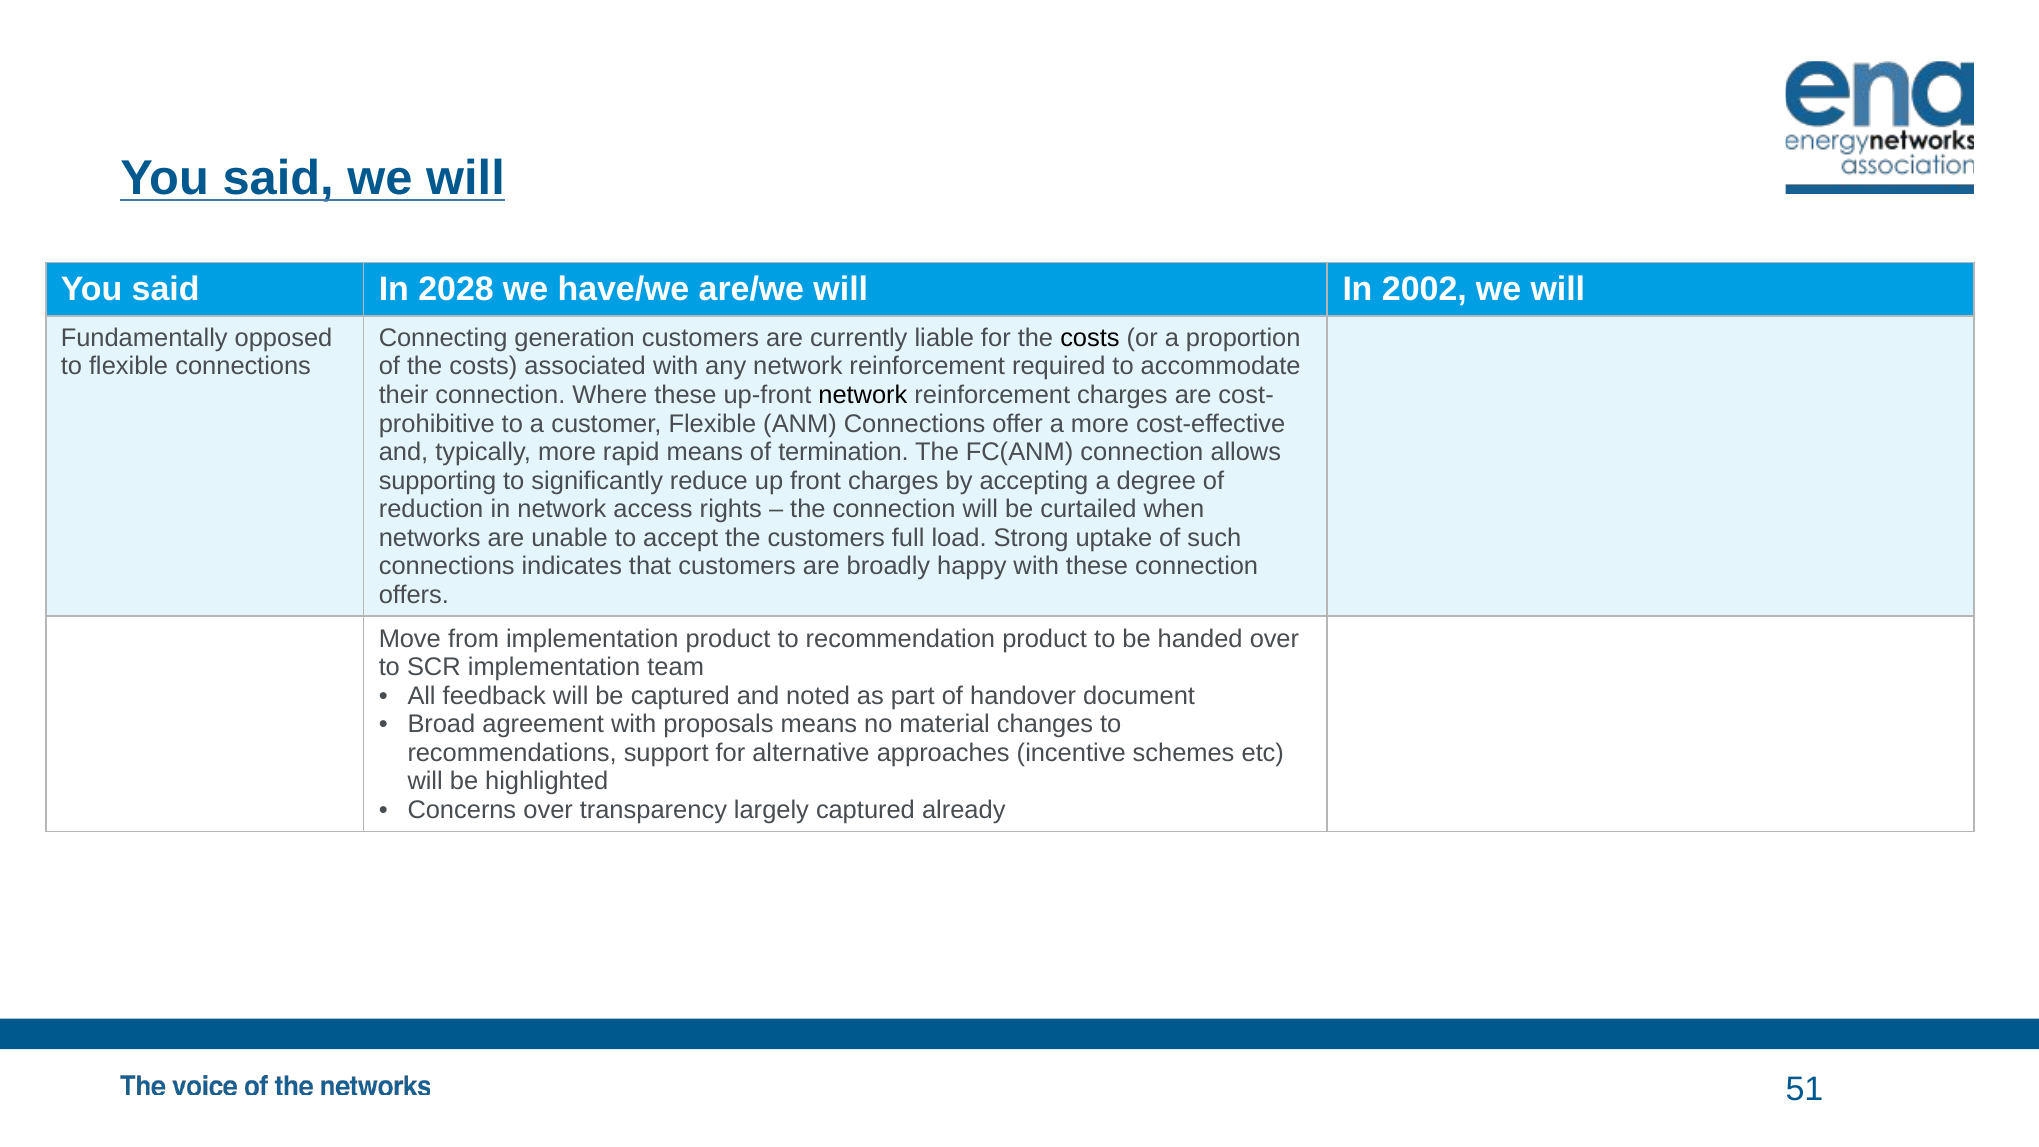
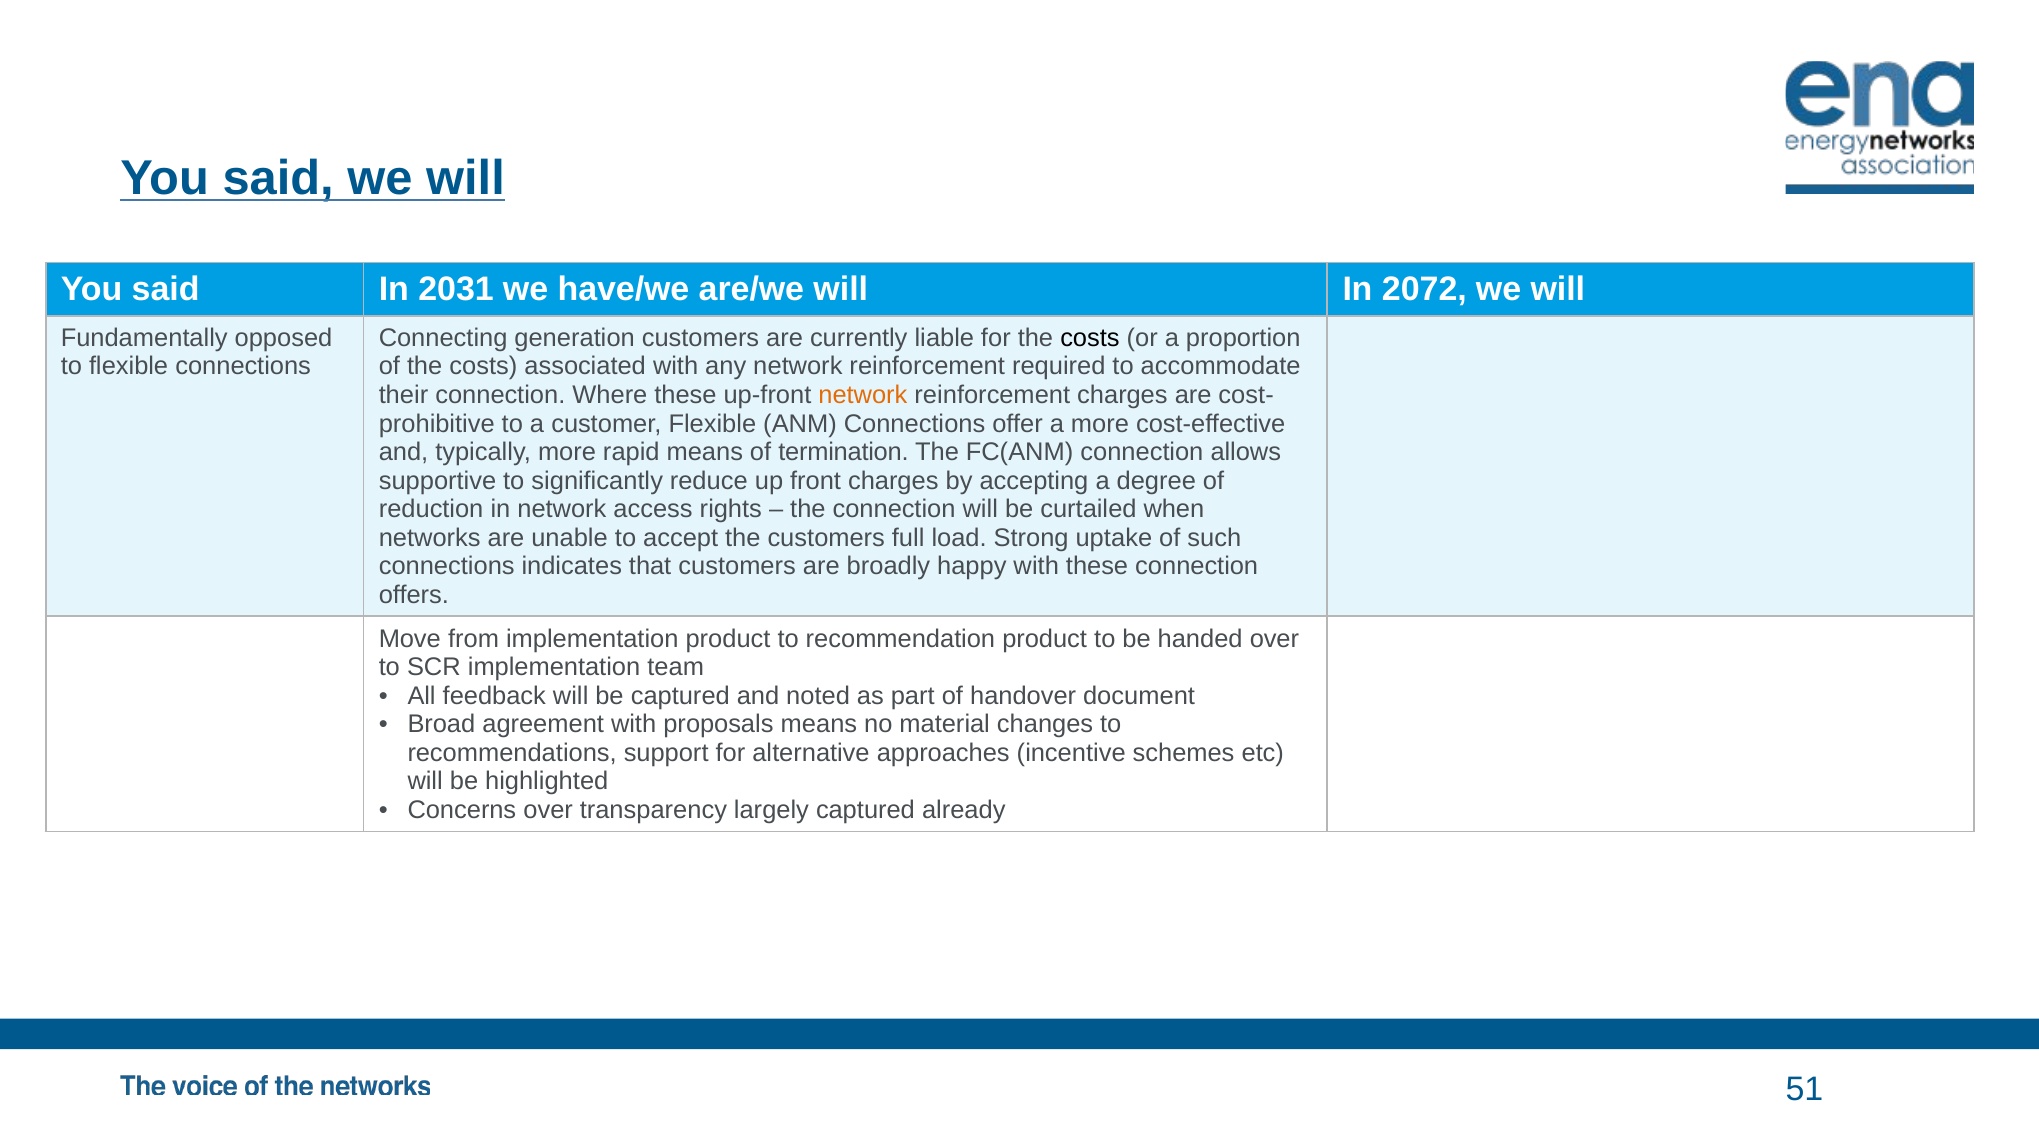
2028: 2028 -> 2031 (456, 290)
2002: 2002 -> 2072 (1424, 290)
network colour: black -> orange (863, 395)
supporting: supporting -> supportive (438, 481)
